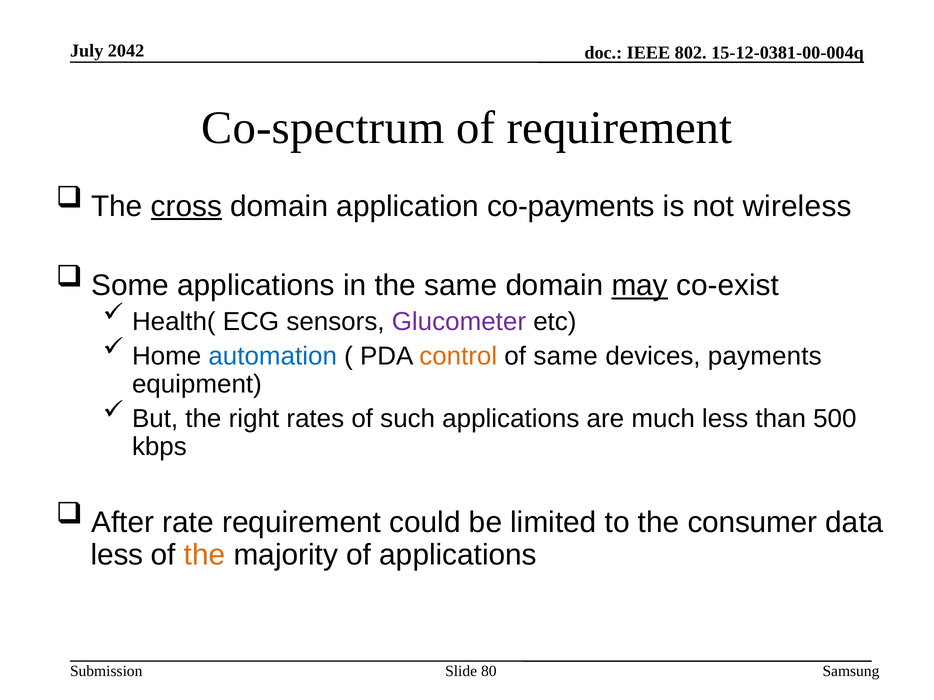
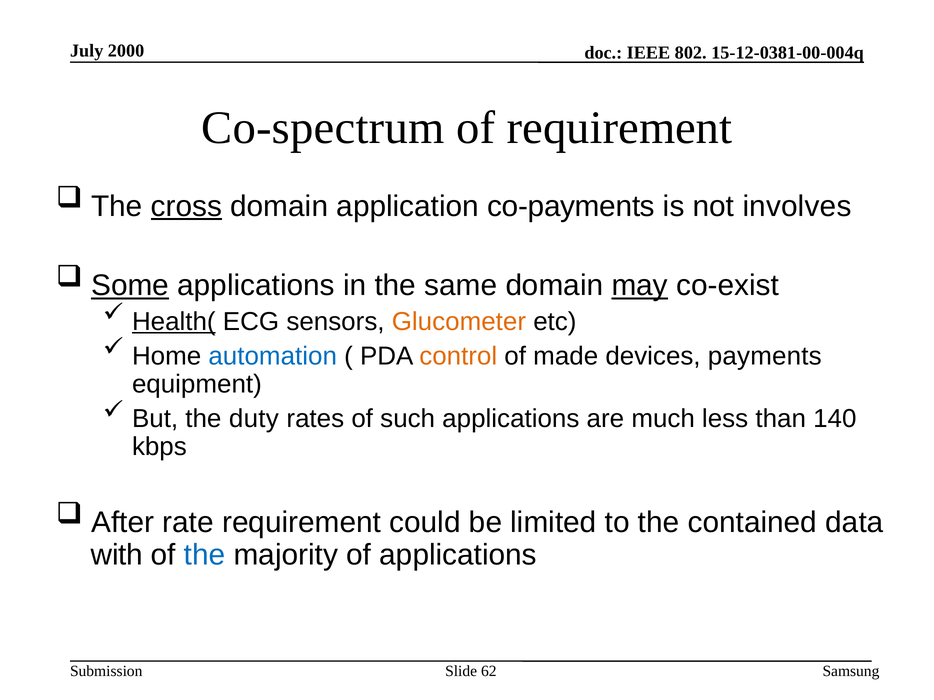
2042: 2042 -> 2000 (126, 51)
wireless: wireless -> involves (797, 206)
Some underline: none -> present (130, 286)
Health( underline: none -> present (174, 322)
Glucometer colour: purple -> orange (459, 322)
of same: same -> made (566, 357)
right: right -> duty (254, 419)
500: 500 -> 140 (835, 419)
consumer: consumer -> contained (752, 523)
less: less -> with (117, 555)
the colour: orange -> blue (205, 555)
80: 80 -> 62 (489, 672)
